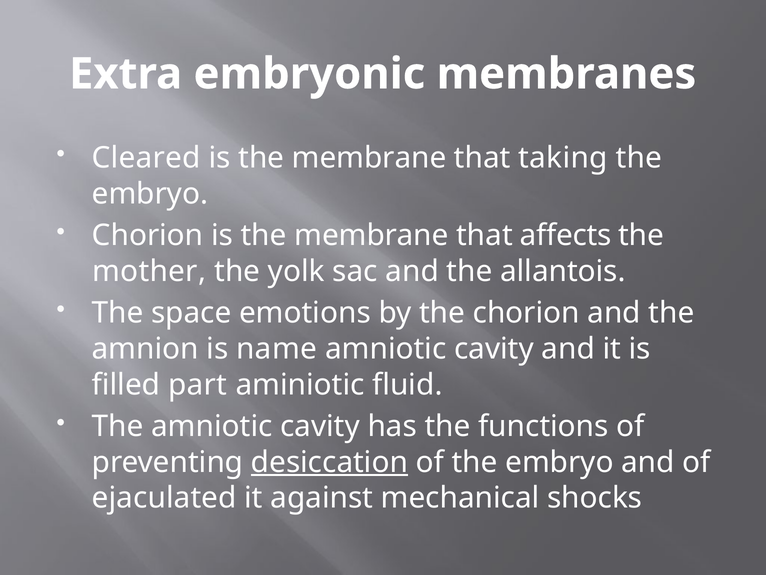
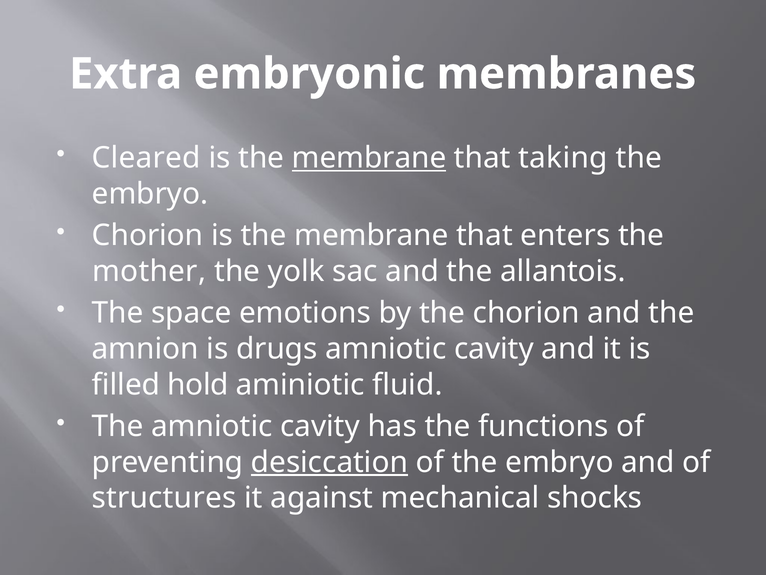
membrane underline: none -> present (369, 158)
affects: affects -> enters (565, 235)
name: name -> drugs (277, 349)
part: part -> hold (198, 384)
ejaculated: ejaculated -> structures (164, 498)
